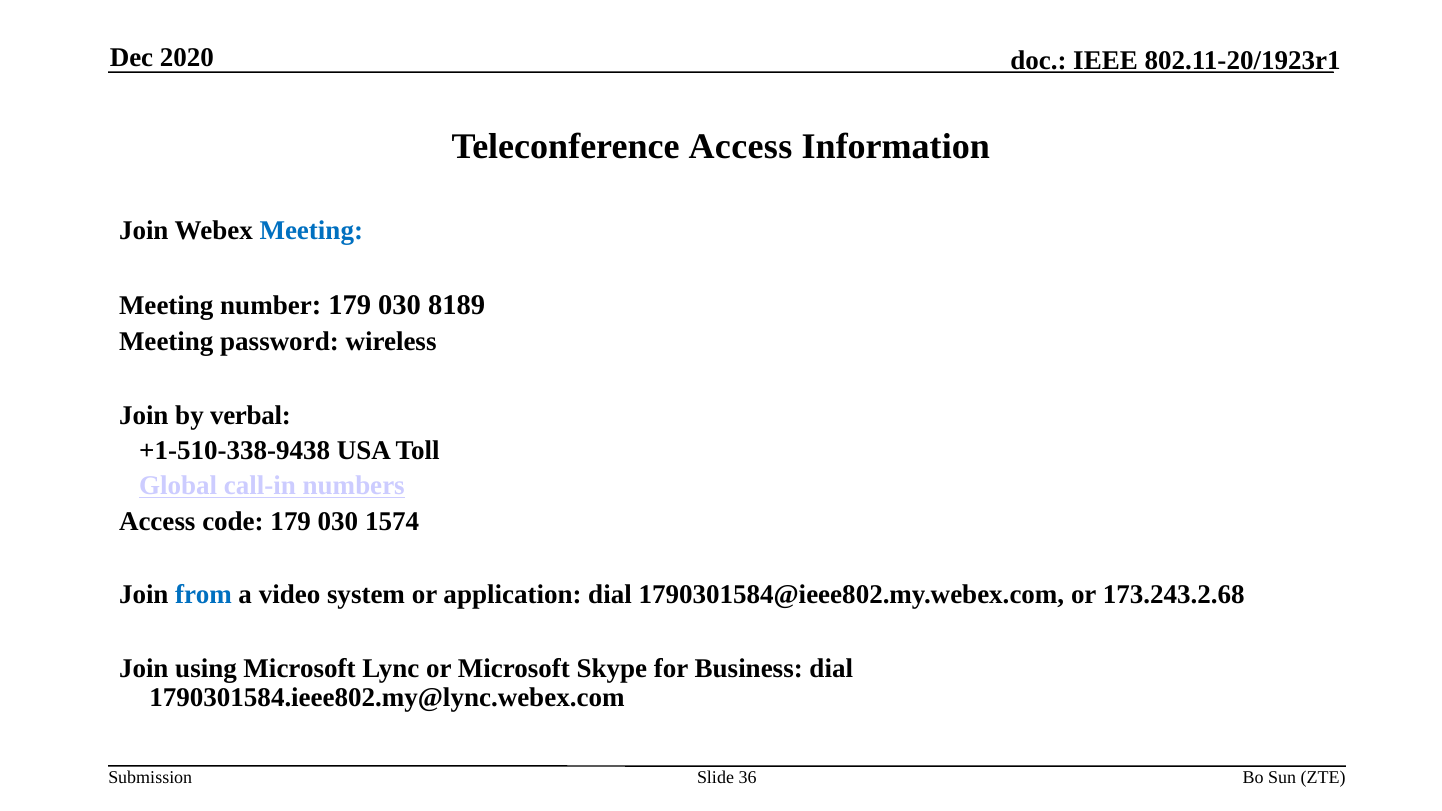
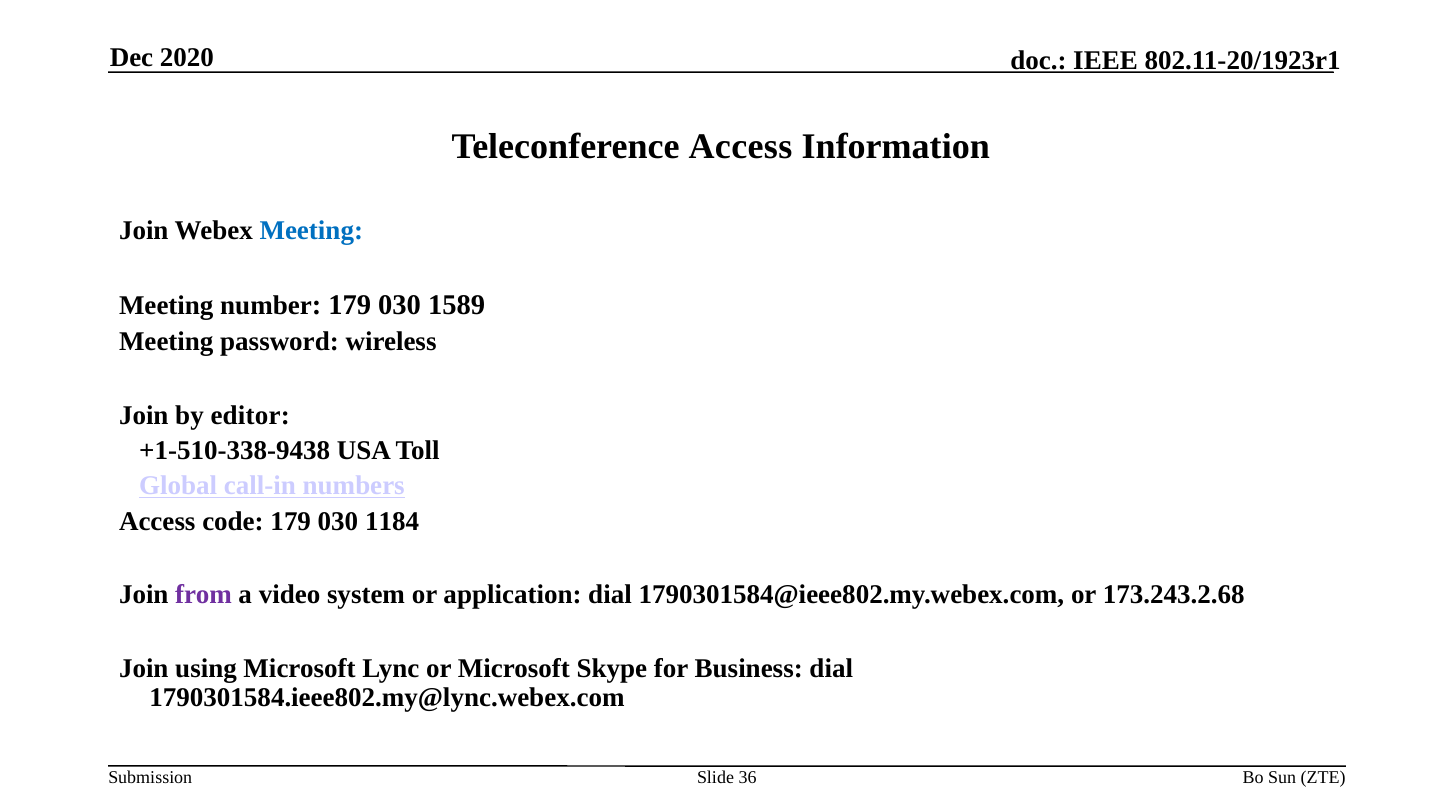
8189: 8189 -> 1589 (457, 306)
verbal: verbal -> editor (250, 415)
1574: 1574 -> 1184 (392, 521)
from colour: blue -> purple (204, 595)
